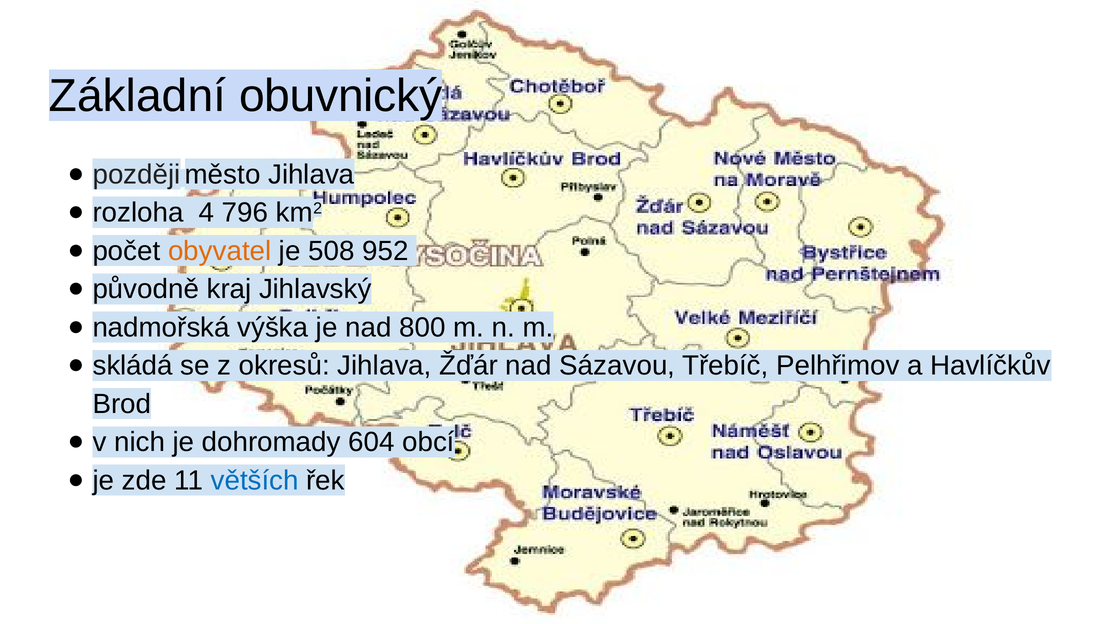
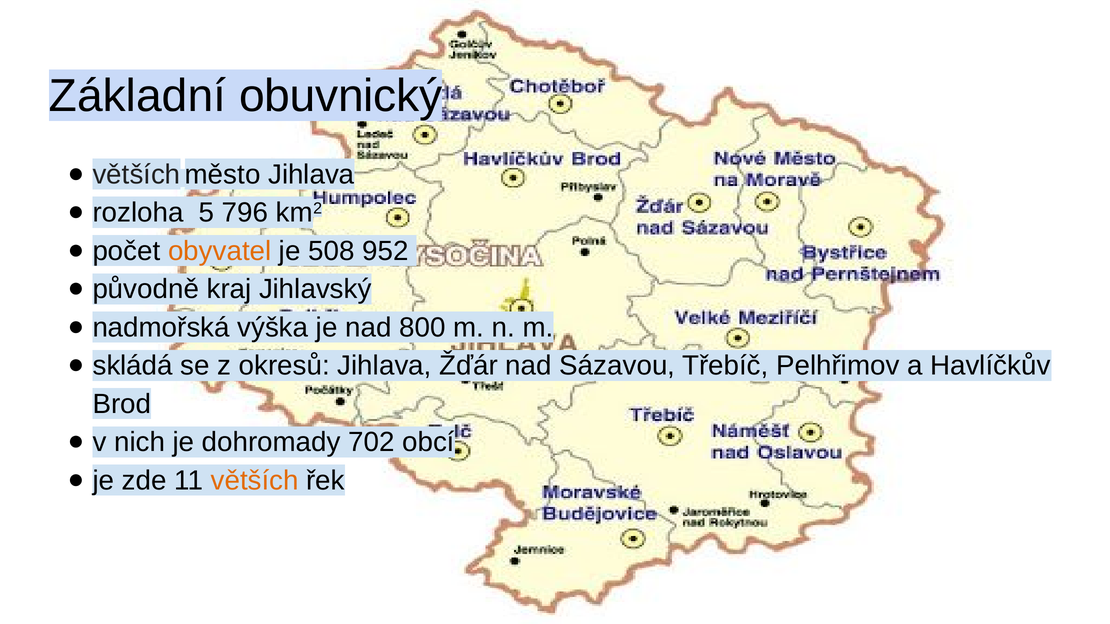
později: později -> větších (137, 175)
4: 4 -> 5 (207, 213)
604: 604 -> 702 (372, 443)
větších colour: blue -> orange (255, 481)
